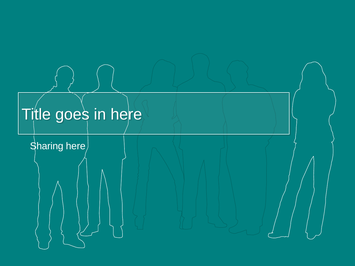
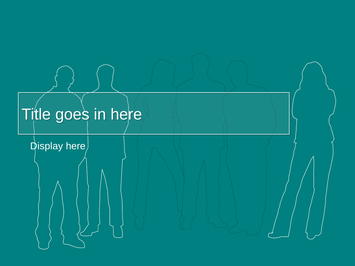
Sharing: Sharing -> Display (47, 146)
